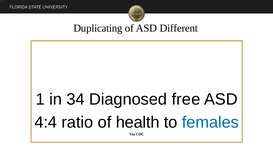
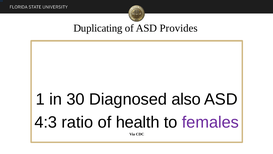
Different: Different -> Provides (179, 28)
34: 34 -> 30 (76, 99)
free: free -> also (186, 99)
4:4: 4:4 -> 4:3 (46, 122)
females colour: blue -> purple (210, 122)
